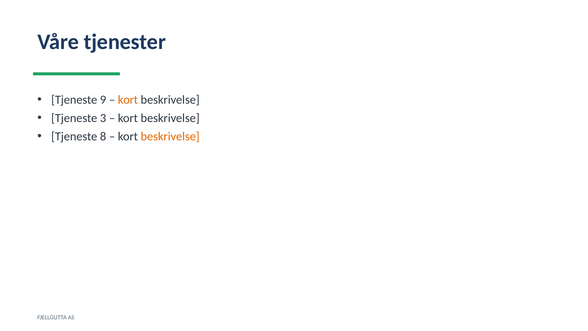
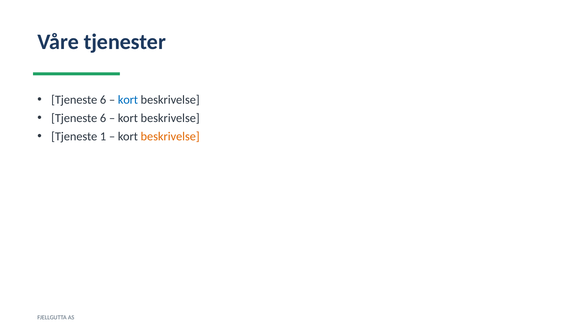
9: 9 -> 6 (103, 100)
kort colour: orange -> blue (128, 100)
3: 3 -> 6 (103, 118)
8: 8 -> 1 (103, 136)
